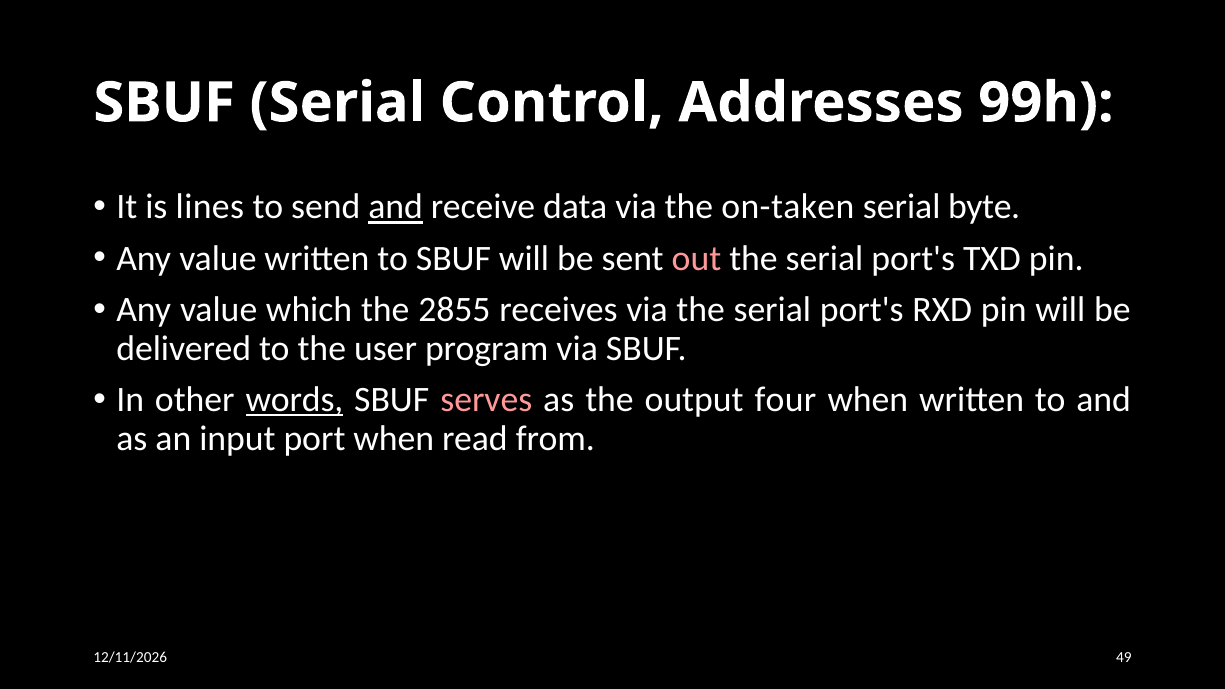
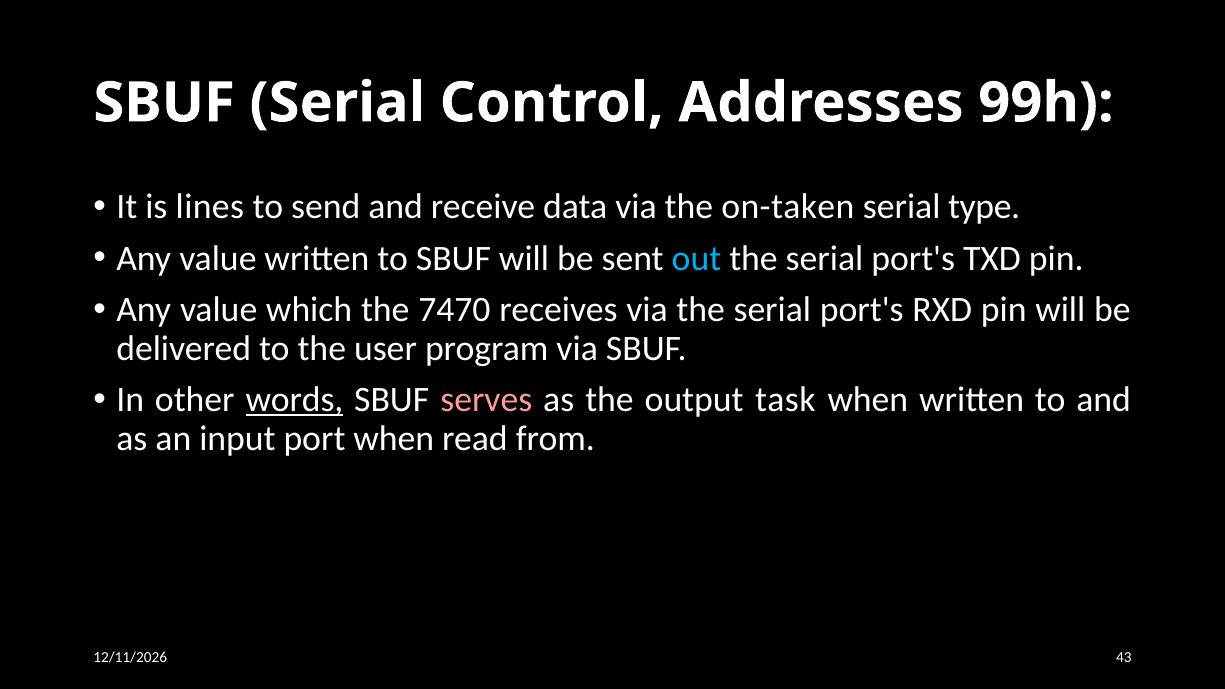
and underline: present -> none (396, 207)
byte: byte -> type (984, 207)
out colour: pink -> light blue (696, 258)
2855: 2855 -> 7470 (454, 310)
four: four -> task (785, 400)
49: 49 -> 43 (1124, 658)
